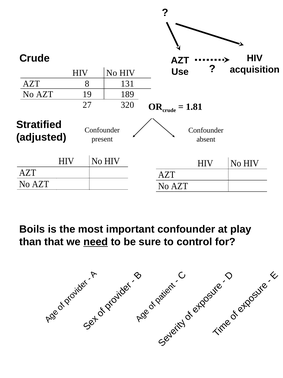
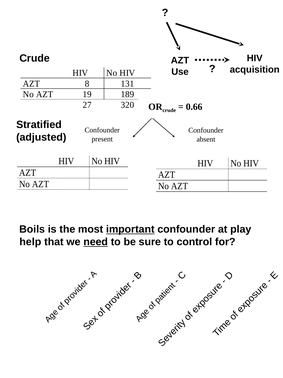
1.81: 1.81 -> 0.66 (194, 107)
important underline: none -> present (130, 229)
than: than -> help (30, 241)
